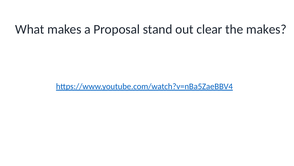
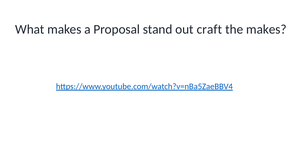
clear: clear -> craft (209, 29)
